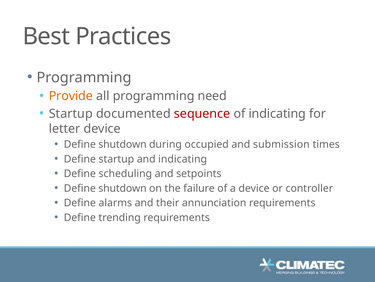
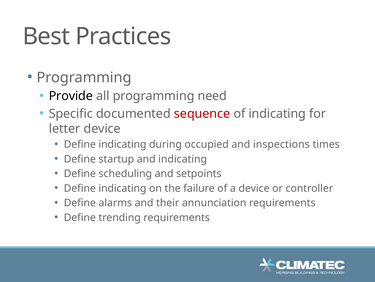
Provide colour: orange -> black (71, 96)
Startup: Startup -> Specific (71, 113)
shutdown: shutdown -> indicating (122, 144)
submission: submission -> inspections (281, 144)
shutdown: shutdown -> indicating (122, 188)
